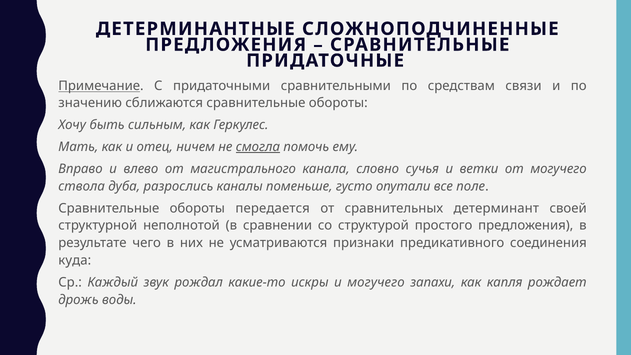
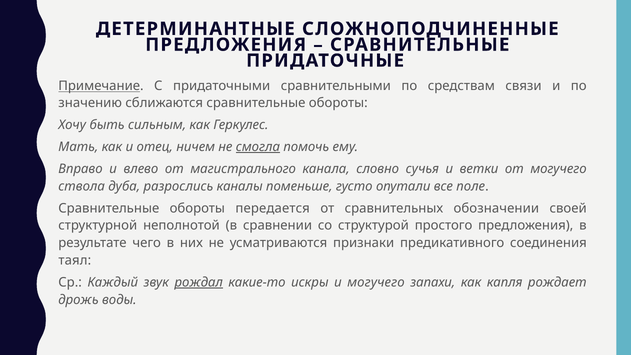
детерминант: детерминант -> обозначении (496, 208)
куда: куда -> таял (75, 260)
рождал underline: none -> present (199, 282)
